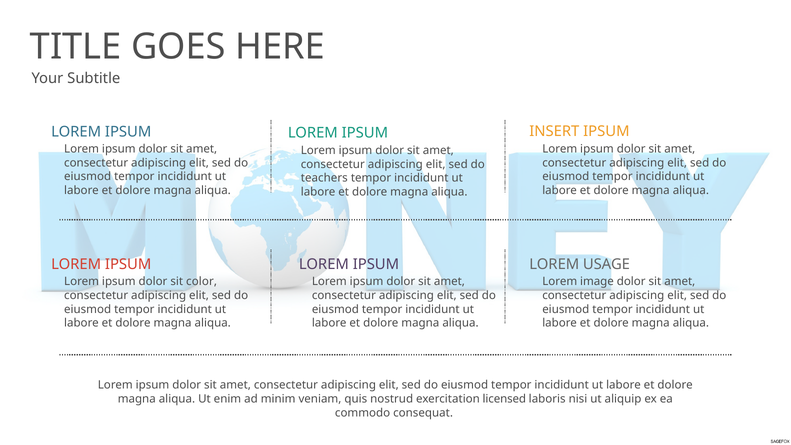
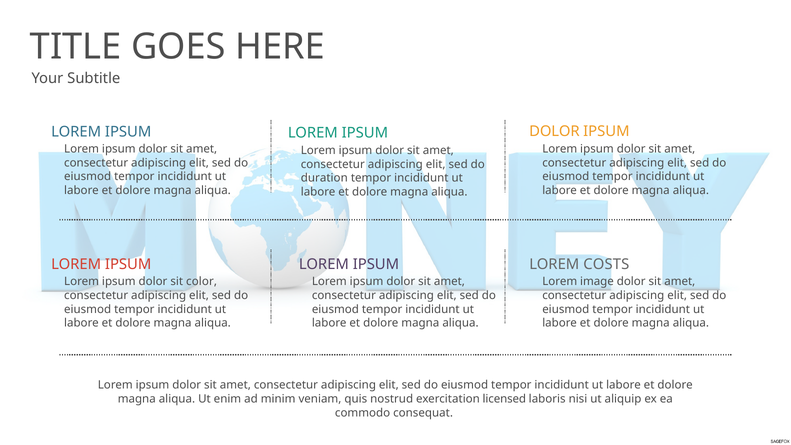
INSERT: INSERT -> DOLOR (554, 132)
teachers: teachers -> duration (324, 178)
USAGE: USAGE -> COSTS (606, 264)
